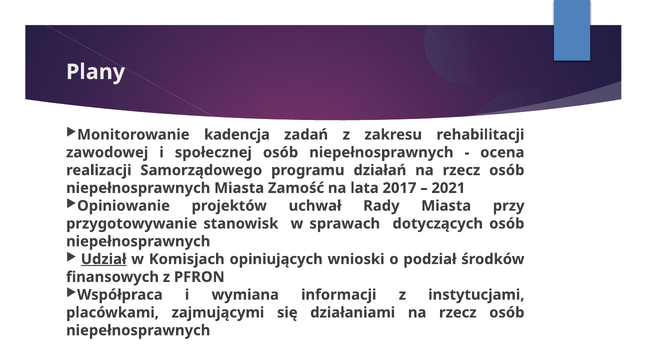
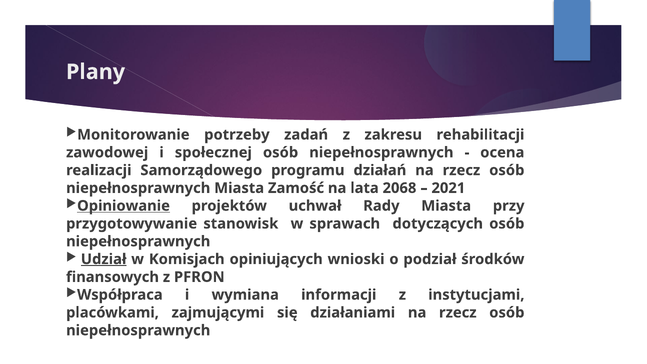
kadencja: kadencja -> potrzeby (237, 135)
2017: 2017 -> 2068 (399, 188)
Opiniowanie underline: none -> present (123, 206)
